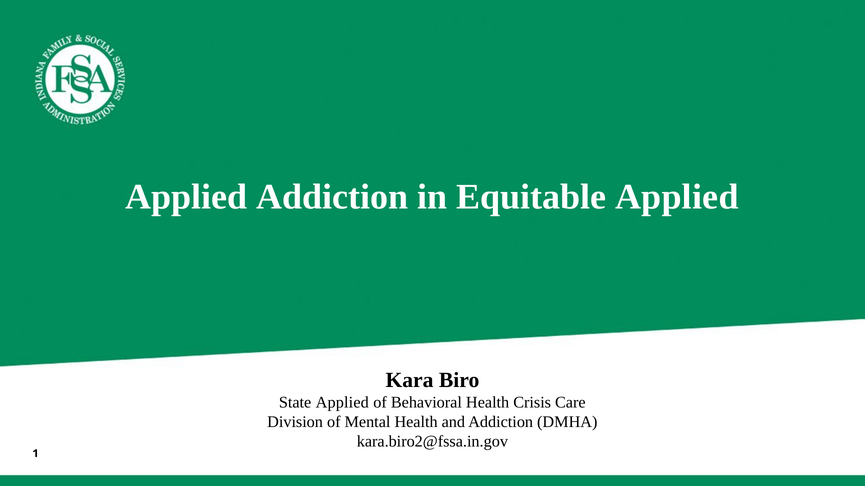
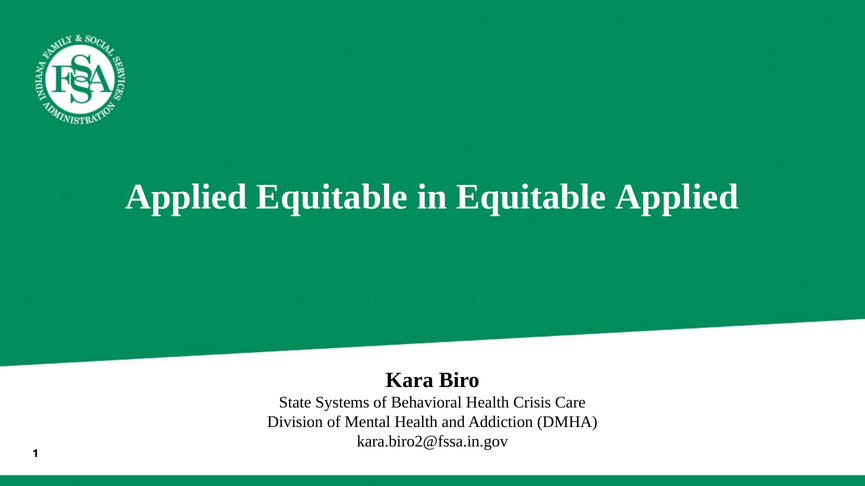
Applied Addiction: Addiction -> Equitable (332, 197)
State Applied: Applied -> Systems (342, 403)
